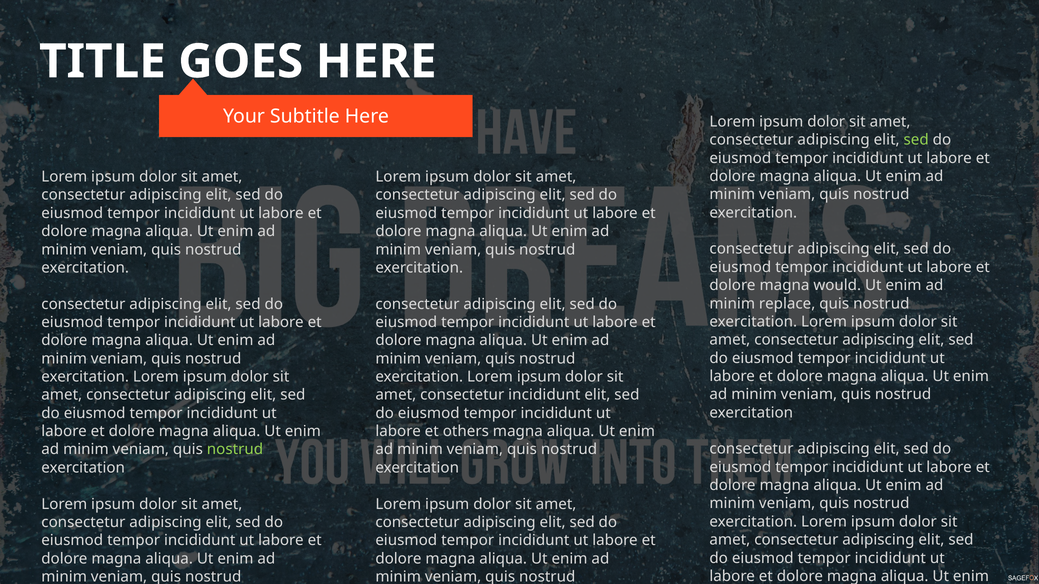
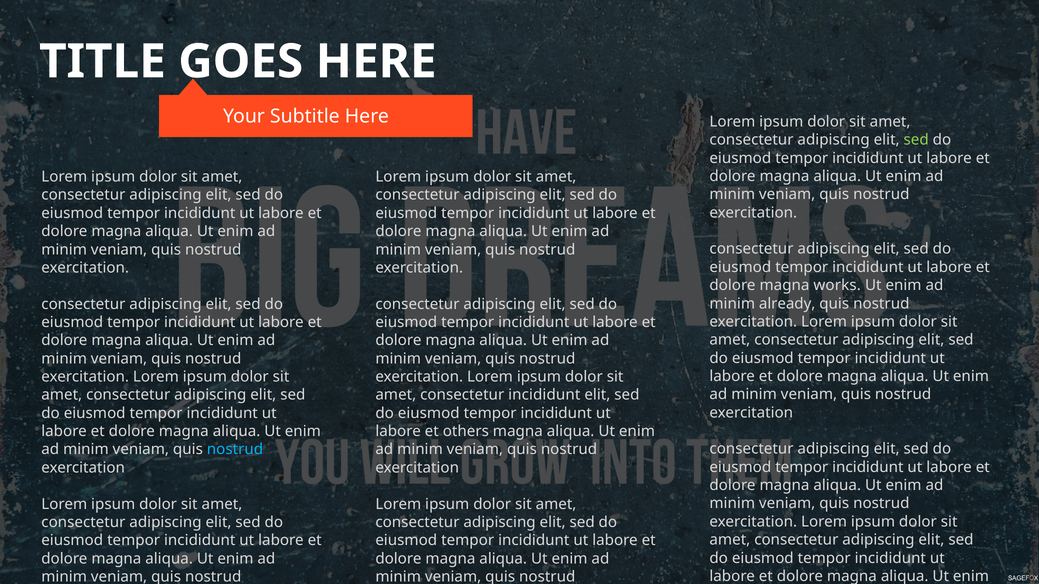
would: would -> works (837, 286)
replace: replace -> already (787, 304)
nostrud colour: light green -> light blue (235, 450)
